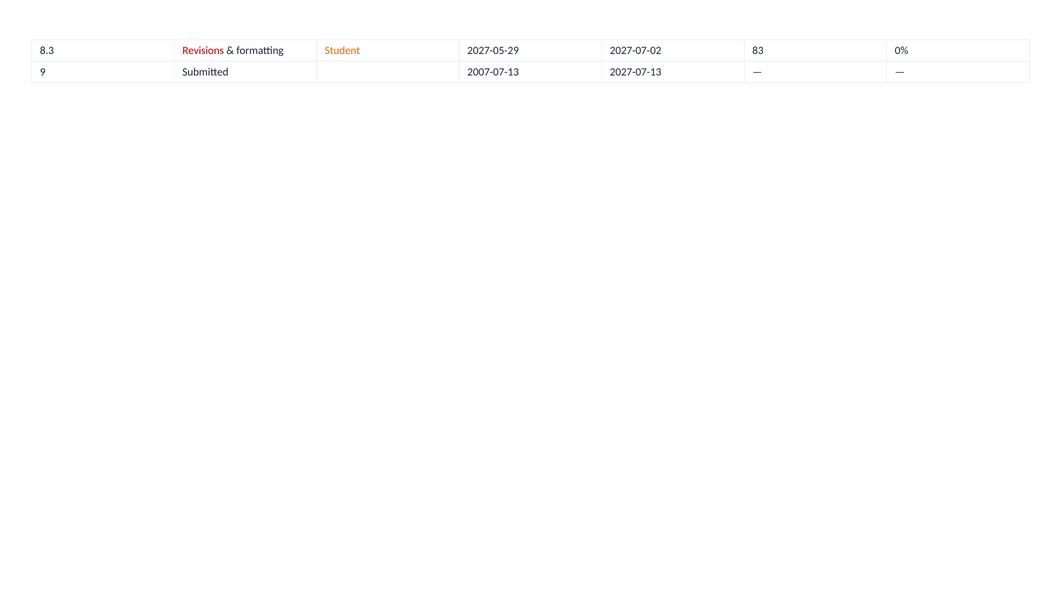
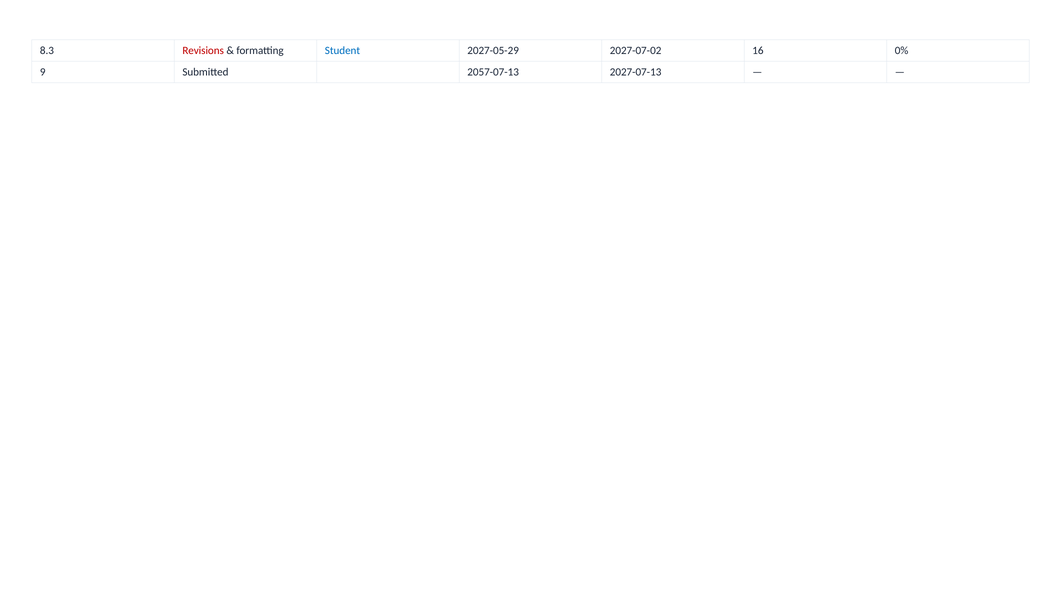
Student colour: orange -> blue (342, 51)
83: 83 -> 16 (758, 51)
2007-07-13: 2007-07-13 -> 2057-07-13 (493, 72)
